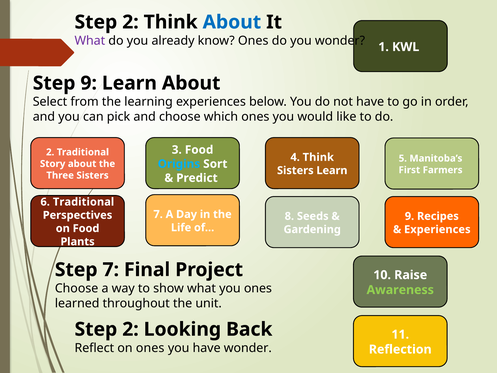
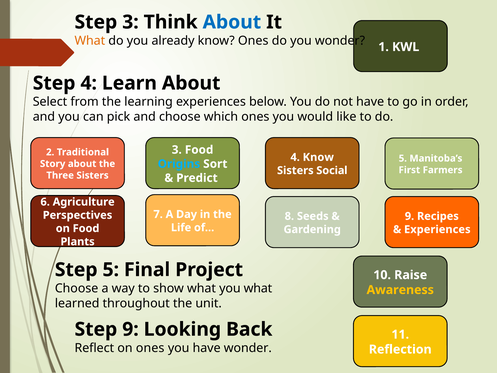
2: 2 -> 3 (130, 22)
What colour: purple -> orange (90, 41)
Step 9: 9 -> 4 (89, 83)
4 Think: Think -> Know (318, 157)
Sisters Learn: Learn -> Social (332, 170)
6 Traditional: Traditional -> Agriculture (84, 202)
Step 7: 7 -> 5 (111, 270)
you ones: ones -> what (258, 288)
Awareness colour: light green -> yellow (400, 290)
2: 2 -> 9 (130, 329)
